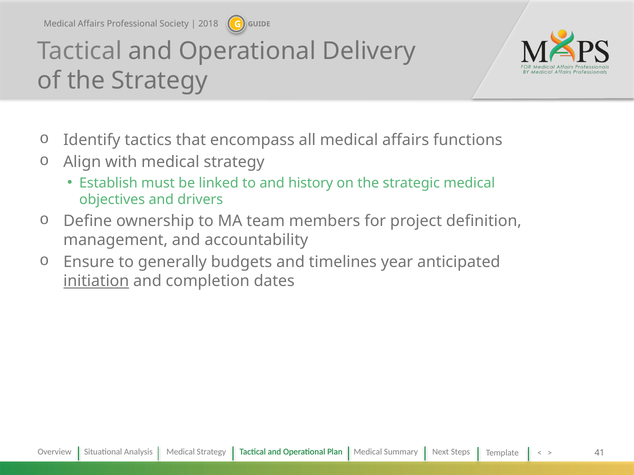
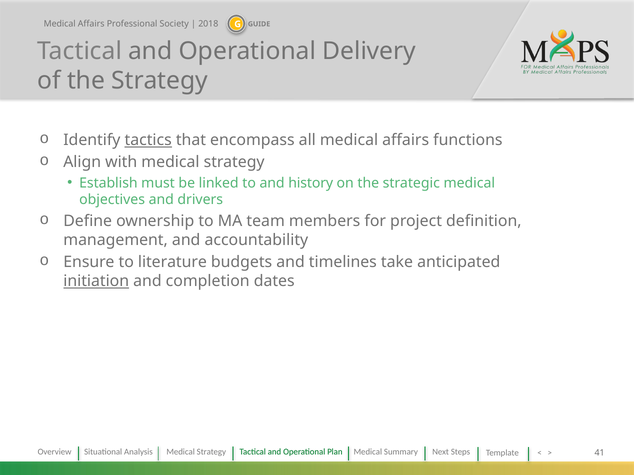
tactics underline: none -> present (148, 140)
generally: generally -> literature (172, 262)
year: year -> take (397, 262)
